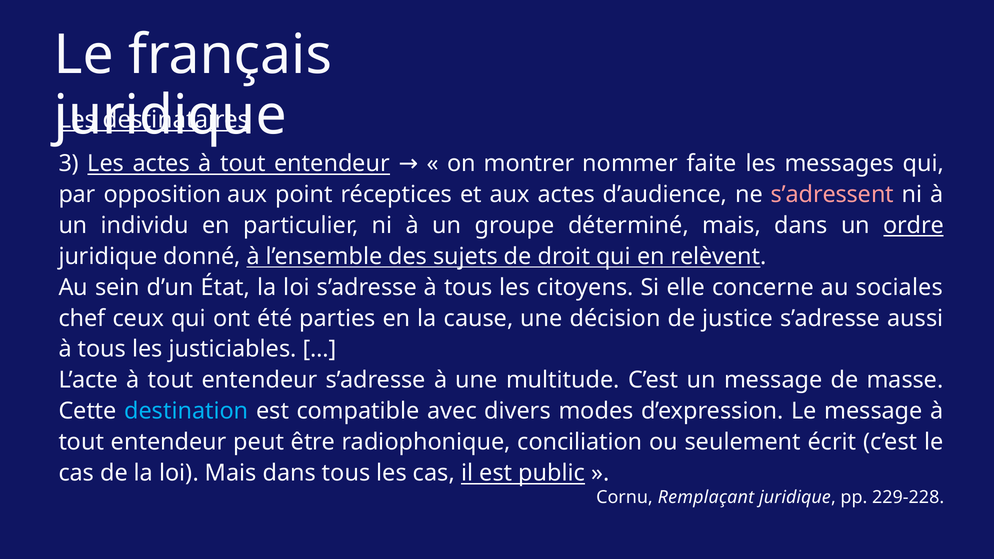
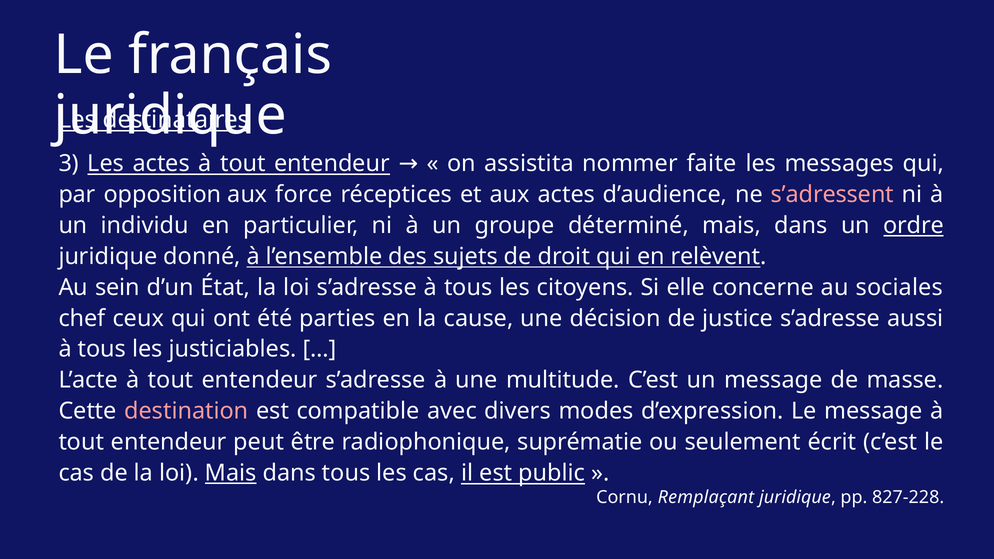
montrer: montrer -> assistita (529, 164)
point: point -> force (304, 195)
destination colour: light blue -> pink (186, 411)
conciliation: conciliation -> suprématie (580, 442)
Mais underline: none -> present (231, 473)
229-228: 229-228 -> 827-228 (908, 498)
